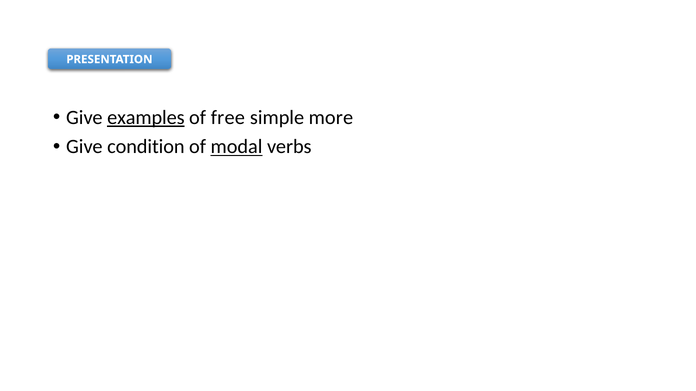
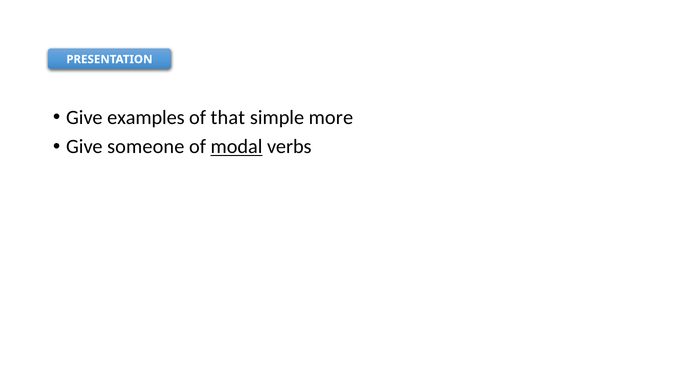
examples underline: present -> none (146, 118)
free: free -> that (228, 118)
condition: condition -> someone (146, 147)
